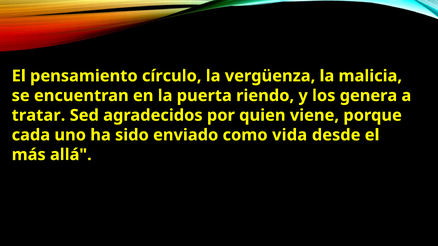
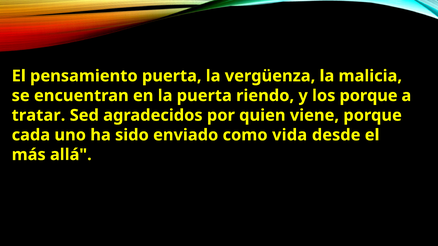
pensamiento círculo: círculo -> puerta (172, 76)
los genera: genera -> porque (369, 96)
